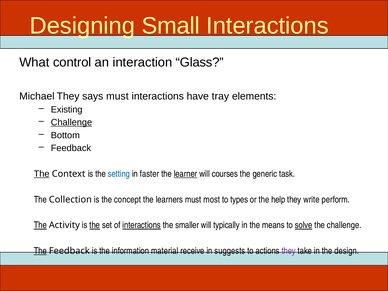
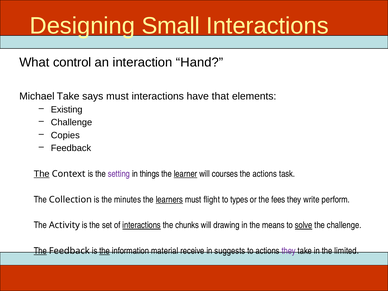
Glass: Glass -> Hand (200, 62)
Michael They: They -> Take (68, 96)
tray: tray -> that (220, 96)
Challenge underline: present -> none (71, 122)
Bottom: Bottom -> Copies (65, 135)
setting colour: blue -> purple (119, 174)
faster: faster -> things (150, 174)
the generic: generic -> actions (265, 174)
concept: concept -> minutes (128, 199)
learners underline: none -> present (169, 199)
most: most -> flight (212, 199)
help: help -> fees (278, 199)
The underline: present -> none (40, 225)
the underline: present -> none (95, 225)
smaller: smaller -> chunks (187, 225)
typically: typically -> drawing (226, 225)
the underline: none -> present (105, 251)
design: design -> limited (347, 251)
